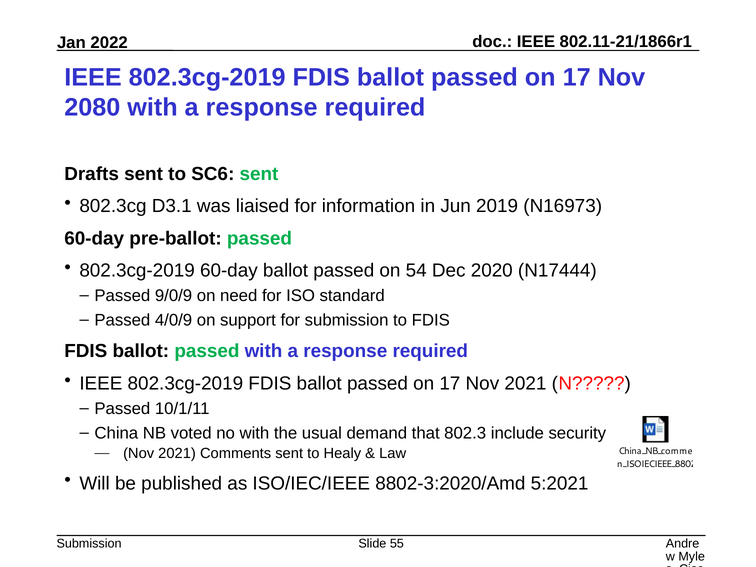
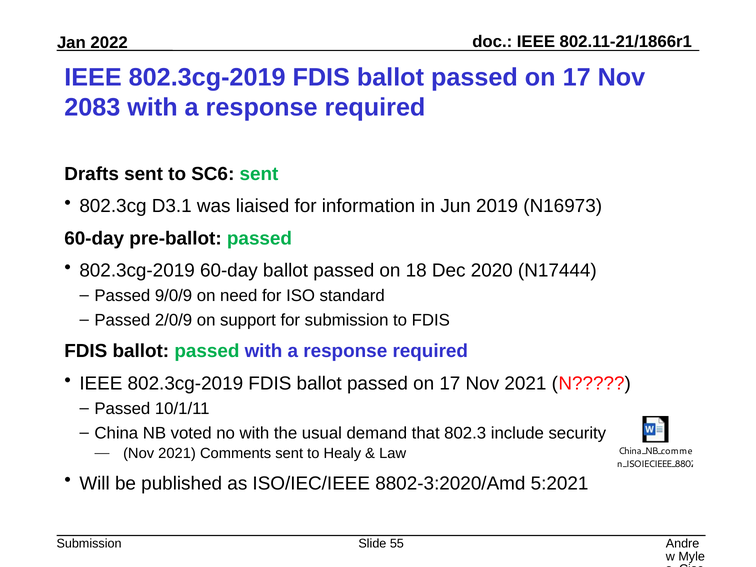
2080: 2080 -> 2083 (92, 108)
54: 54 -> 18 (416, 270)
4/0/9: 4/0/9 -> 2/0/9 (174, 320)
